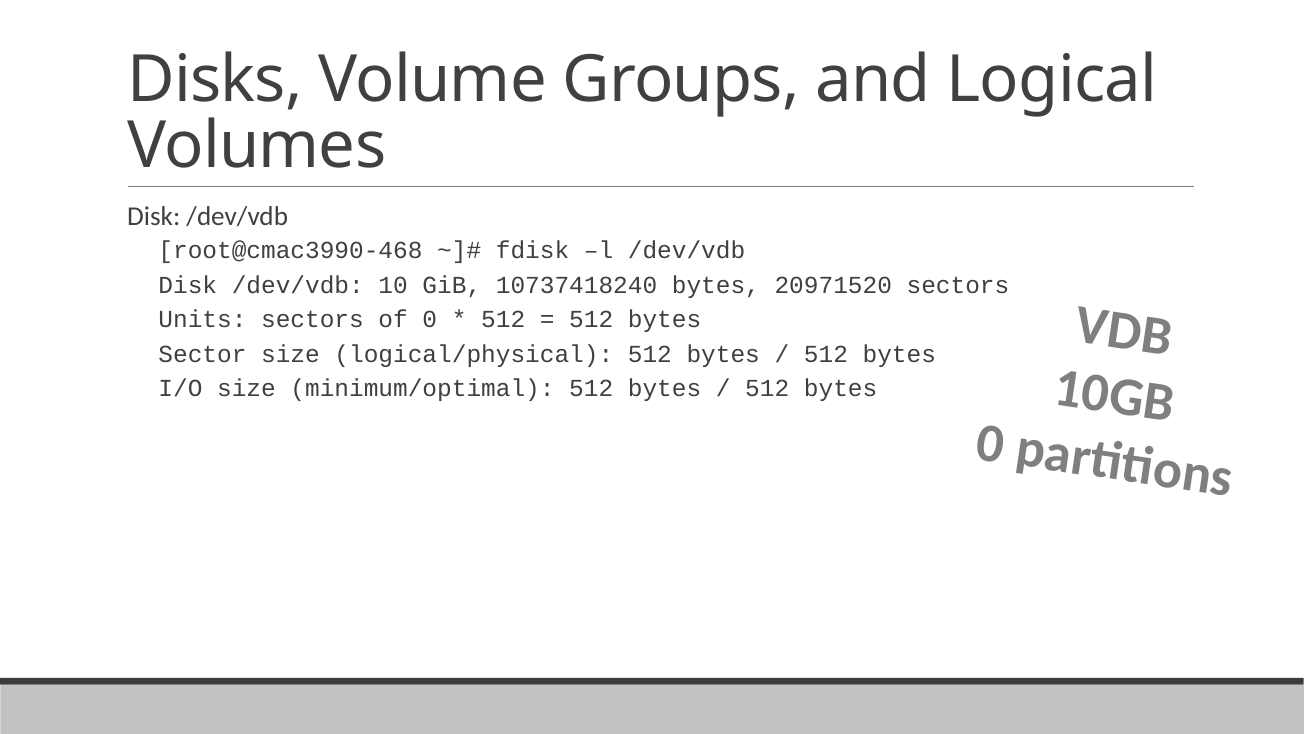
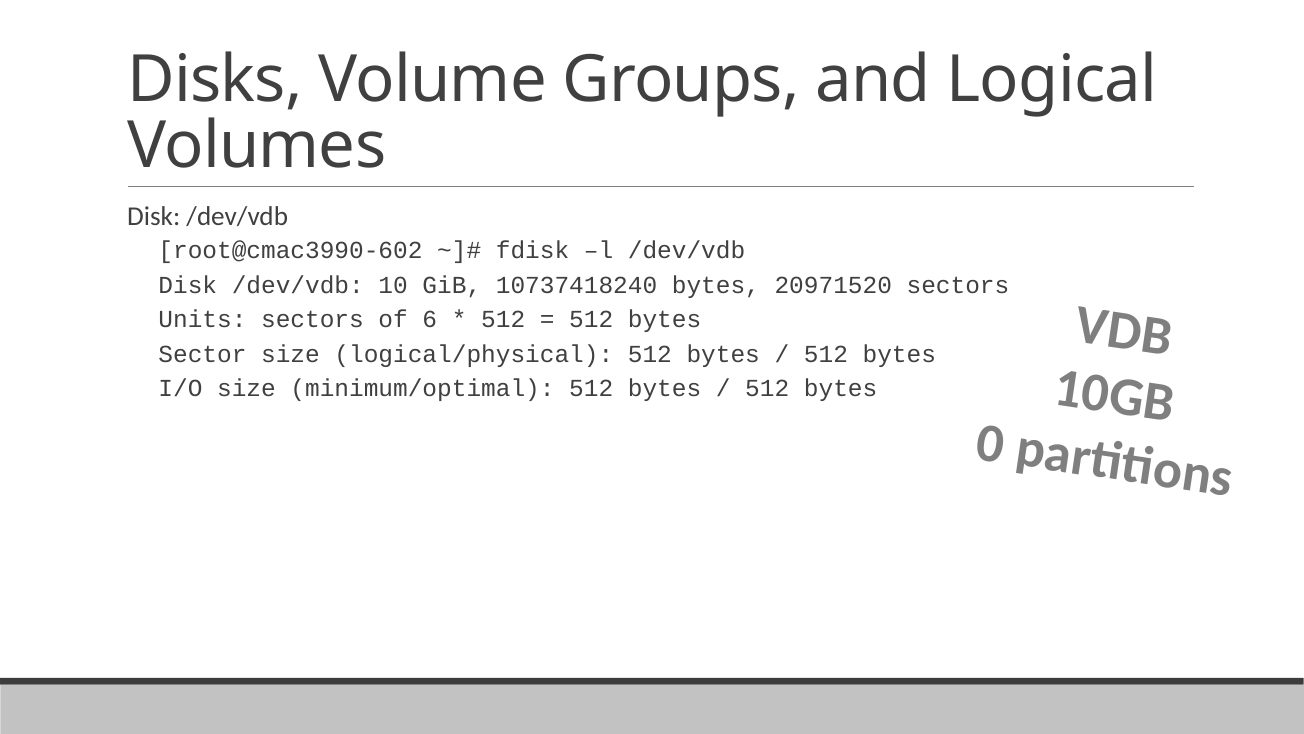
root@cmac3990-468: root@cmac3990-468 -> root@cmac3990-602 (290, 250)
of 0: 0 -> 6 (430, 319)
